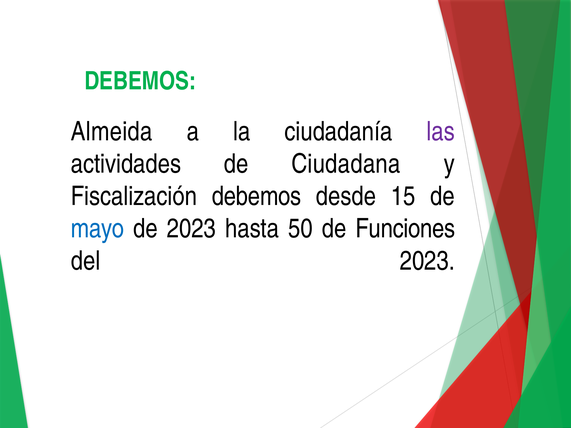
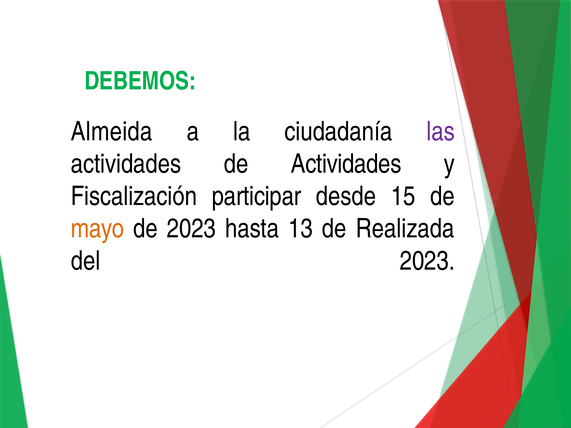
de Ciudadana: Ciudadana -> Actividades (346, 164)
Fiscalización debemos: debemos -> participar (257, 196)
mayo colour: blue -> orange (98, 229)
50: 50 -> 13 (301, 229)
Funciones: Funciones -> Realizada (405, 229)
